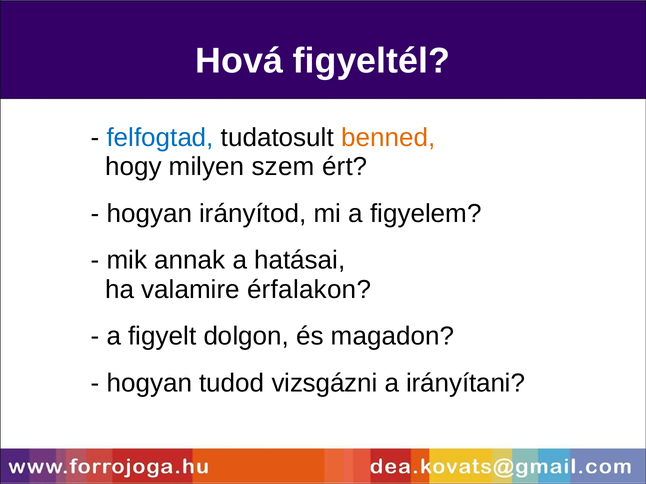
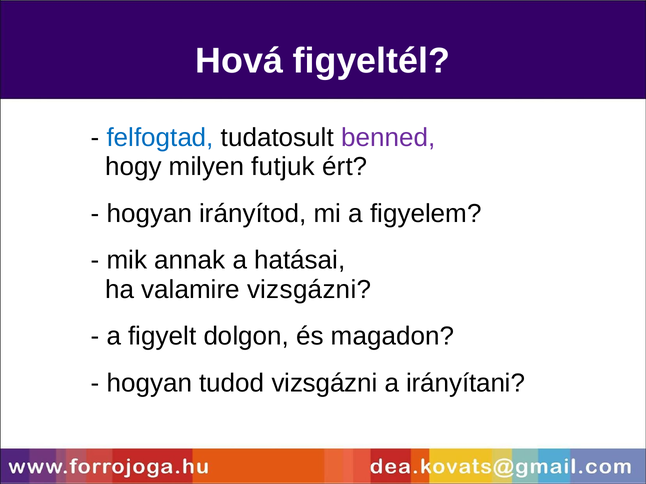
benned colour: orange -> purple (388, 138)
szem: szem -> futjuk (283, 167)
valamire érfalakon: érfalakon -> vizsgázni (309, 290)
